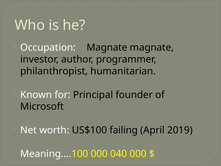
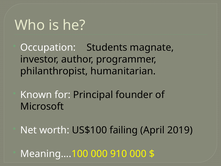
Occupation Magnate: Magnate -> Students (107, 47)
040: 040 -> 910 (119, 154)
